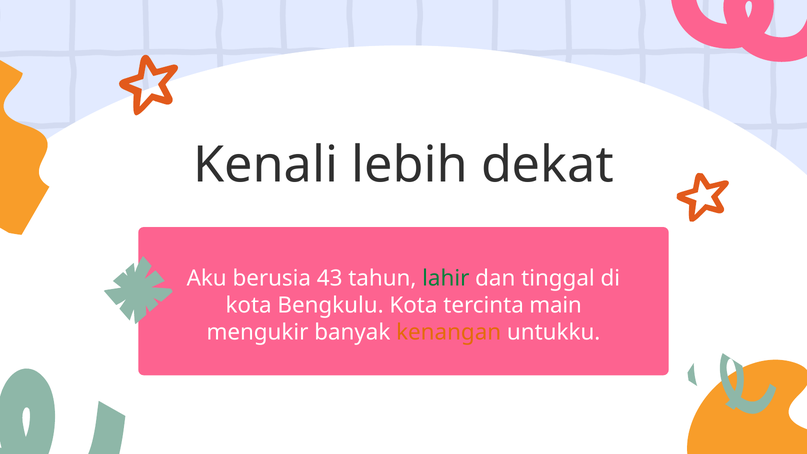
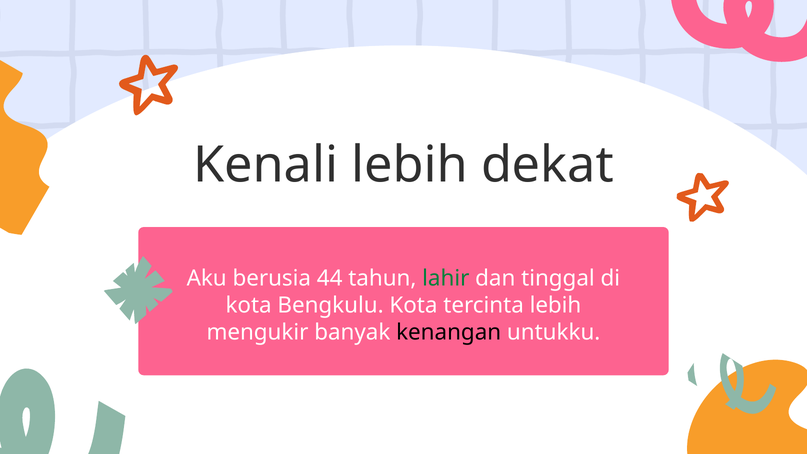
43: 43 -> 44 (330, 278)
tercinta main: main -> lebih (555, 305)
kenangan colour: orange -> black (449, 332)
